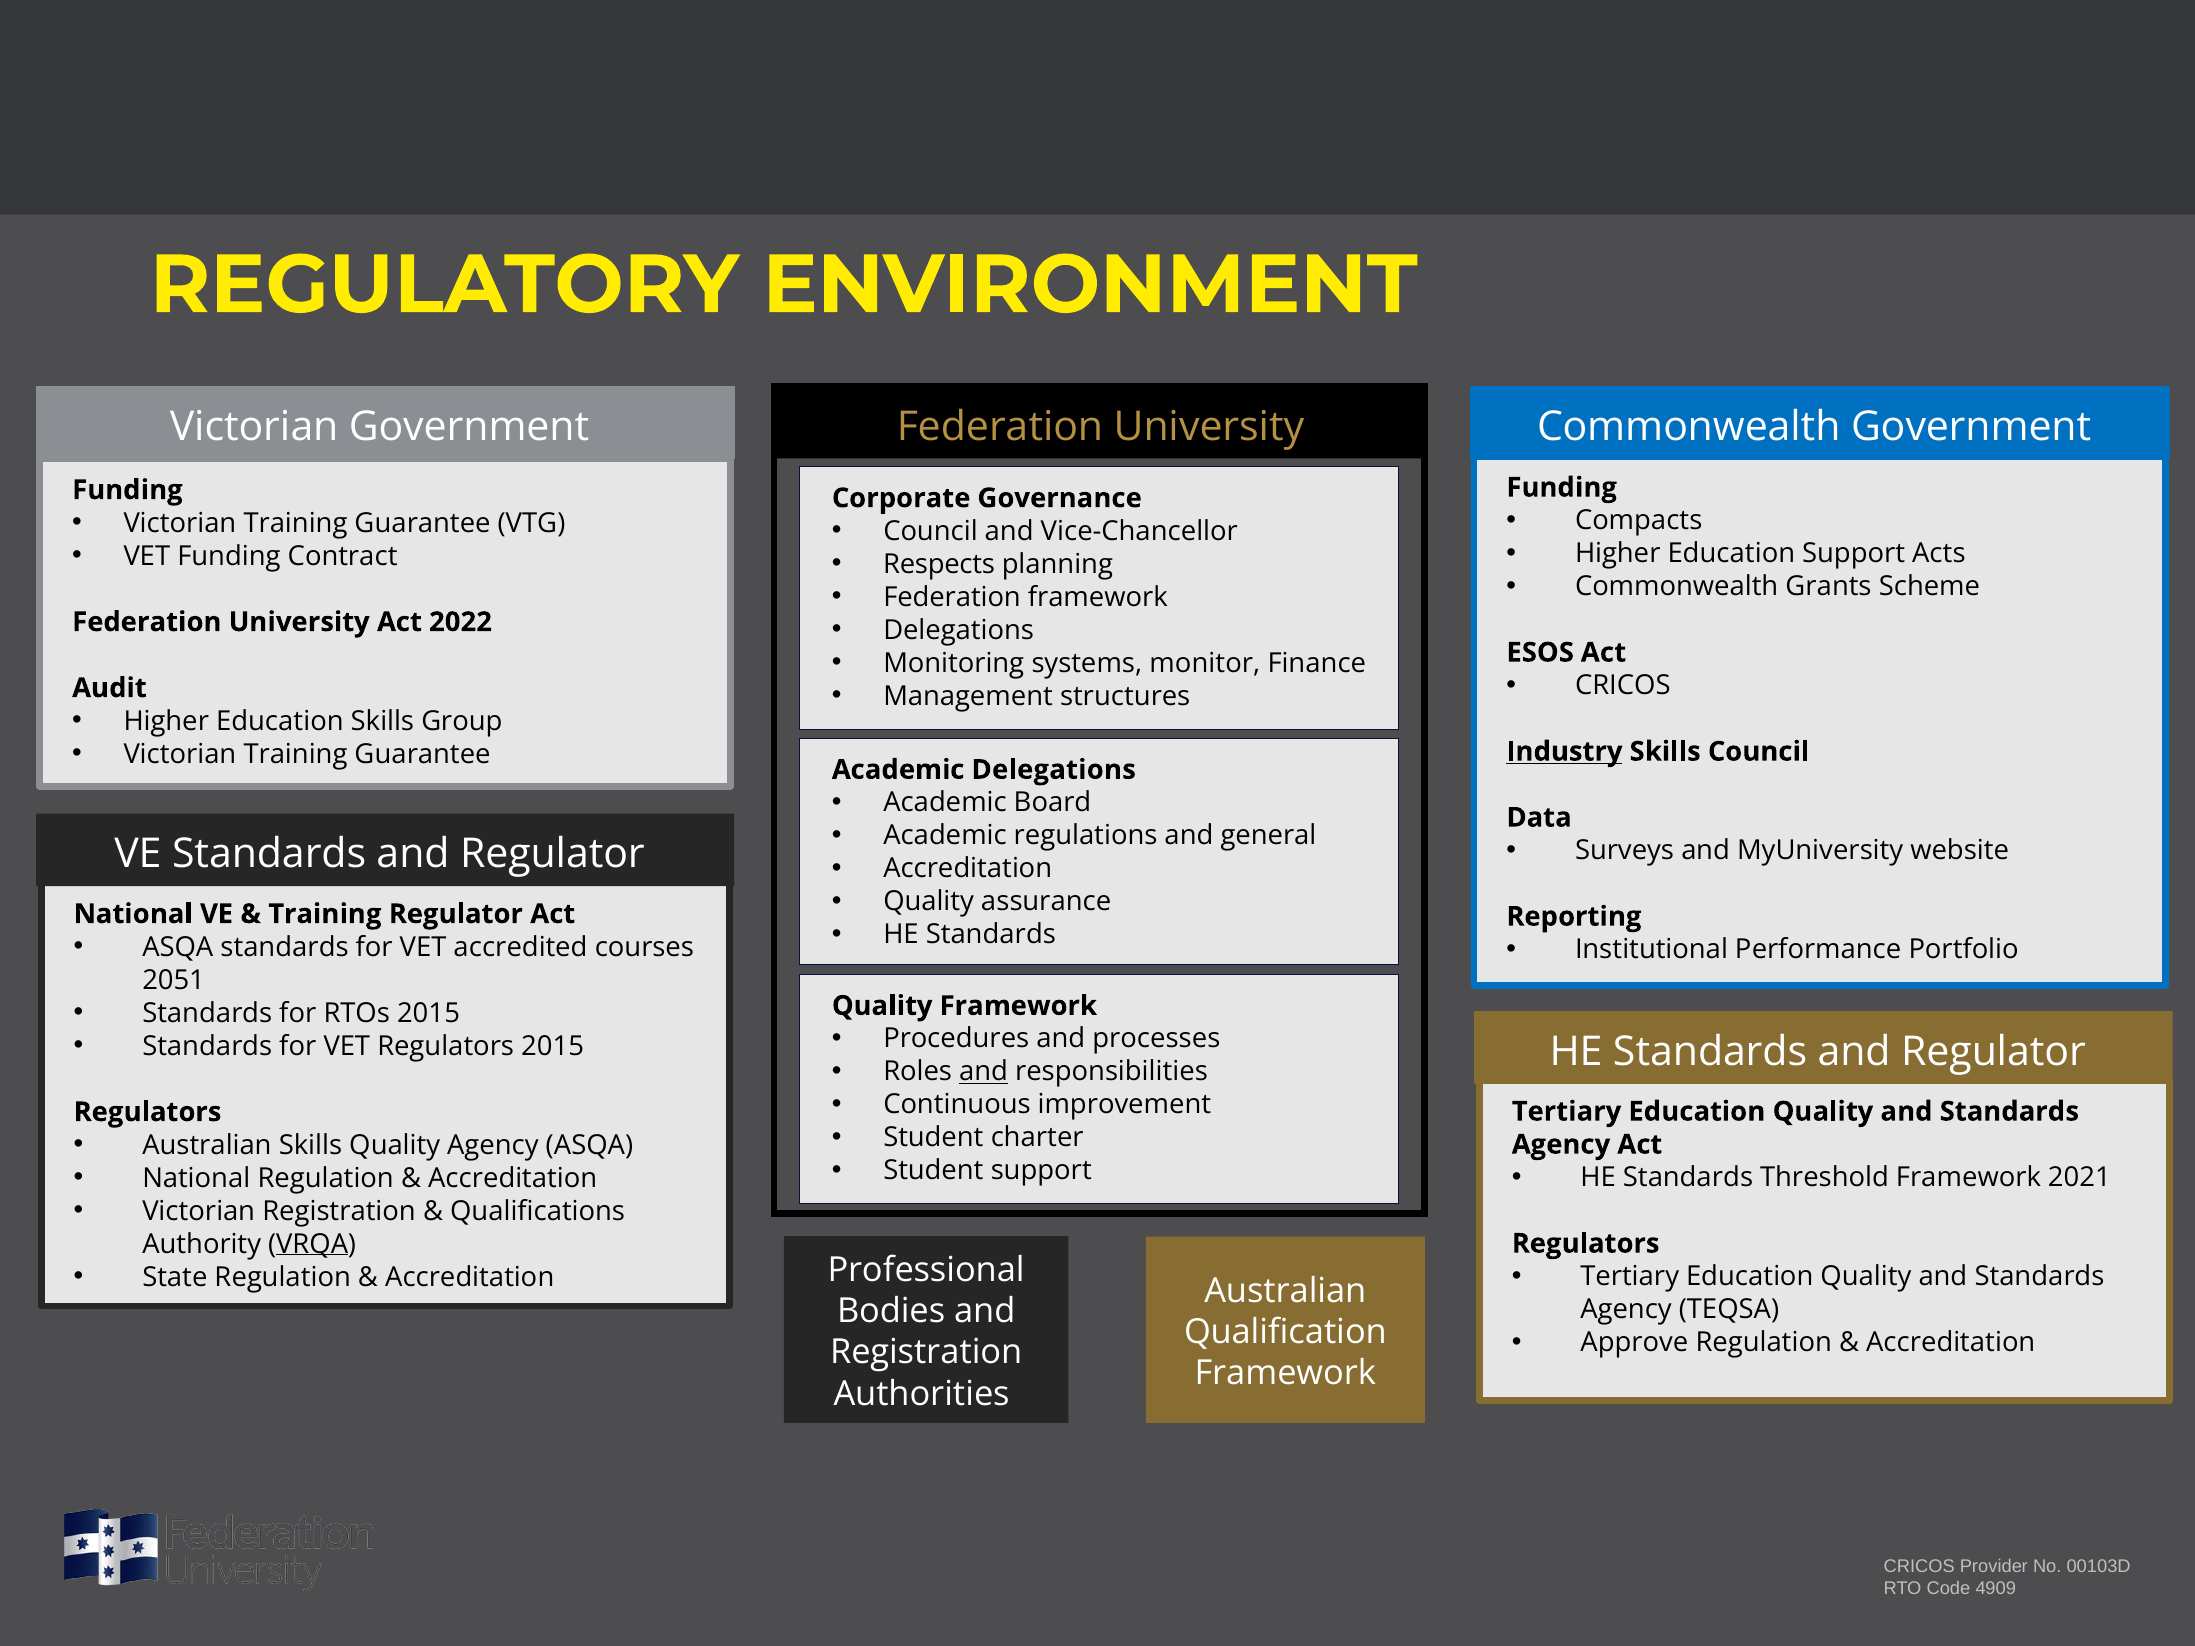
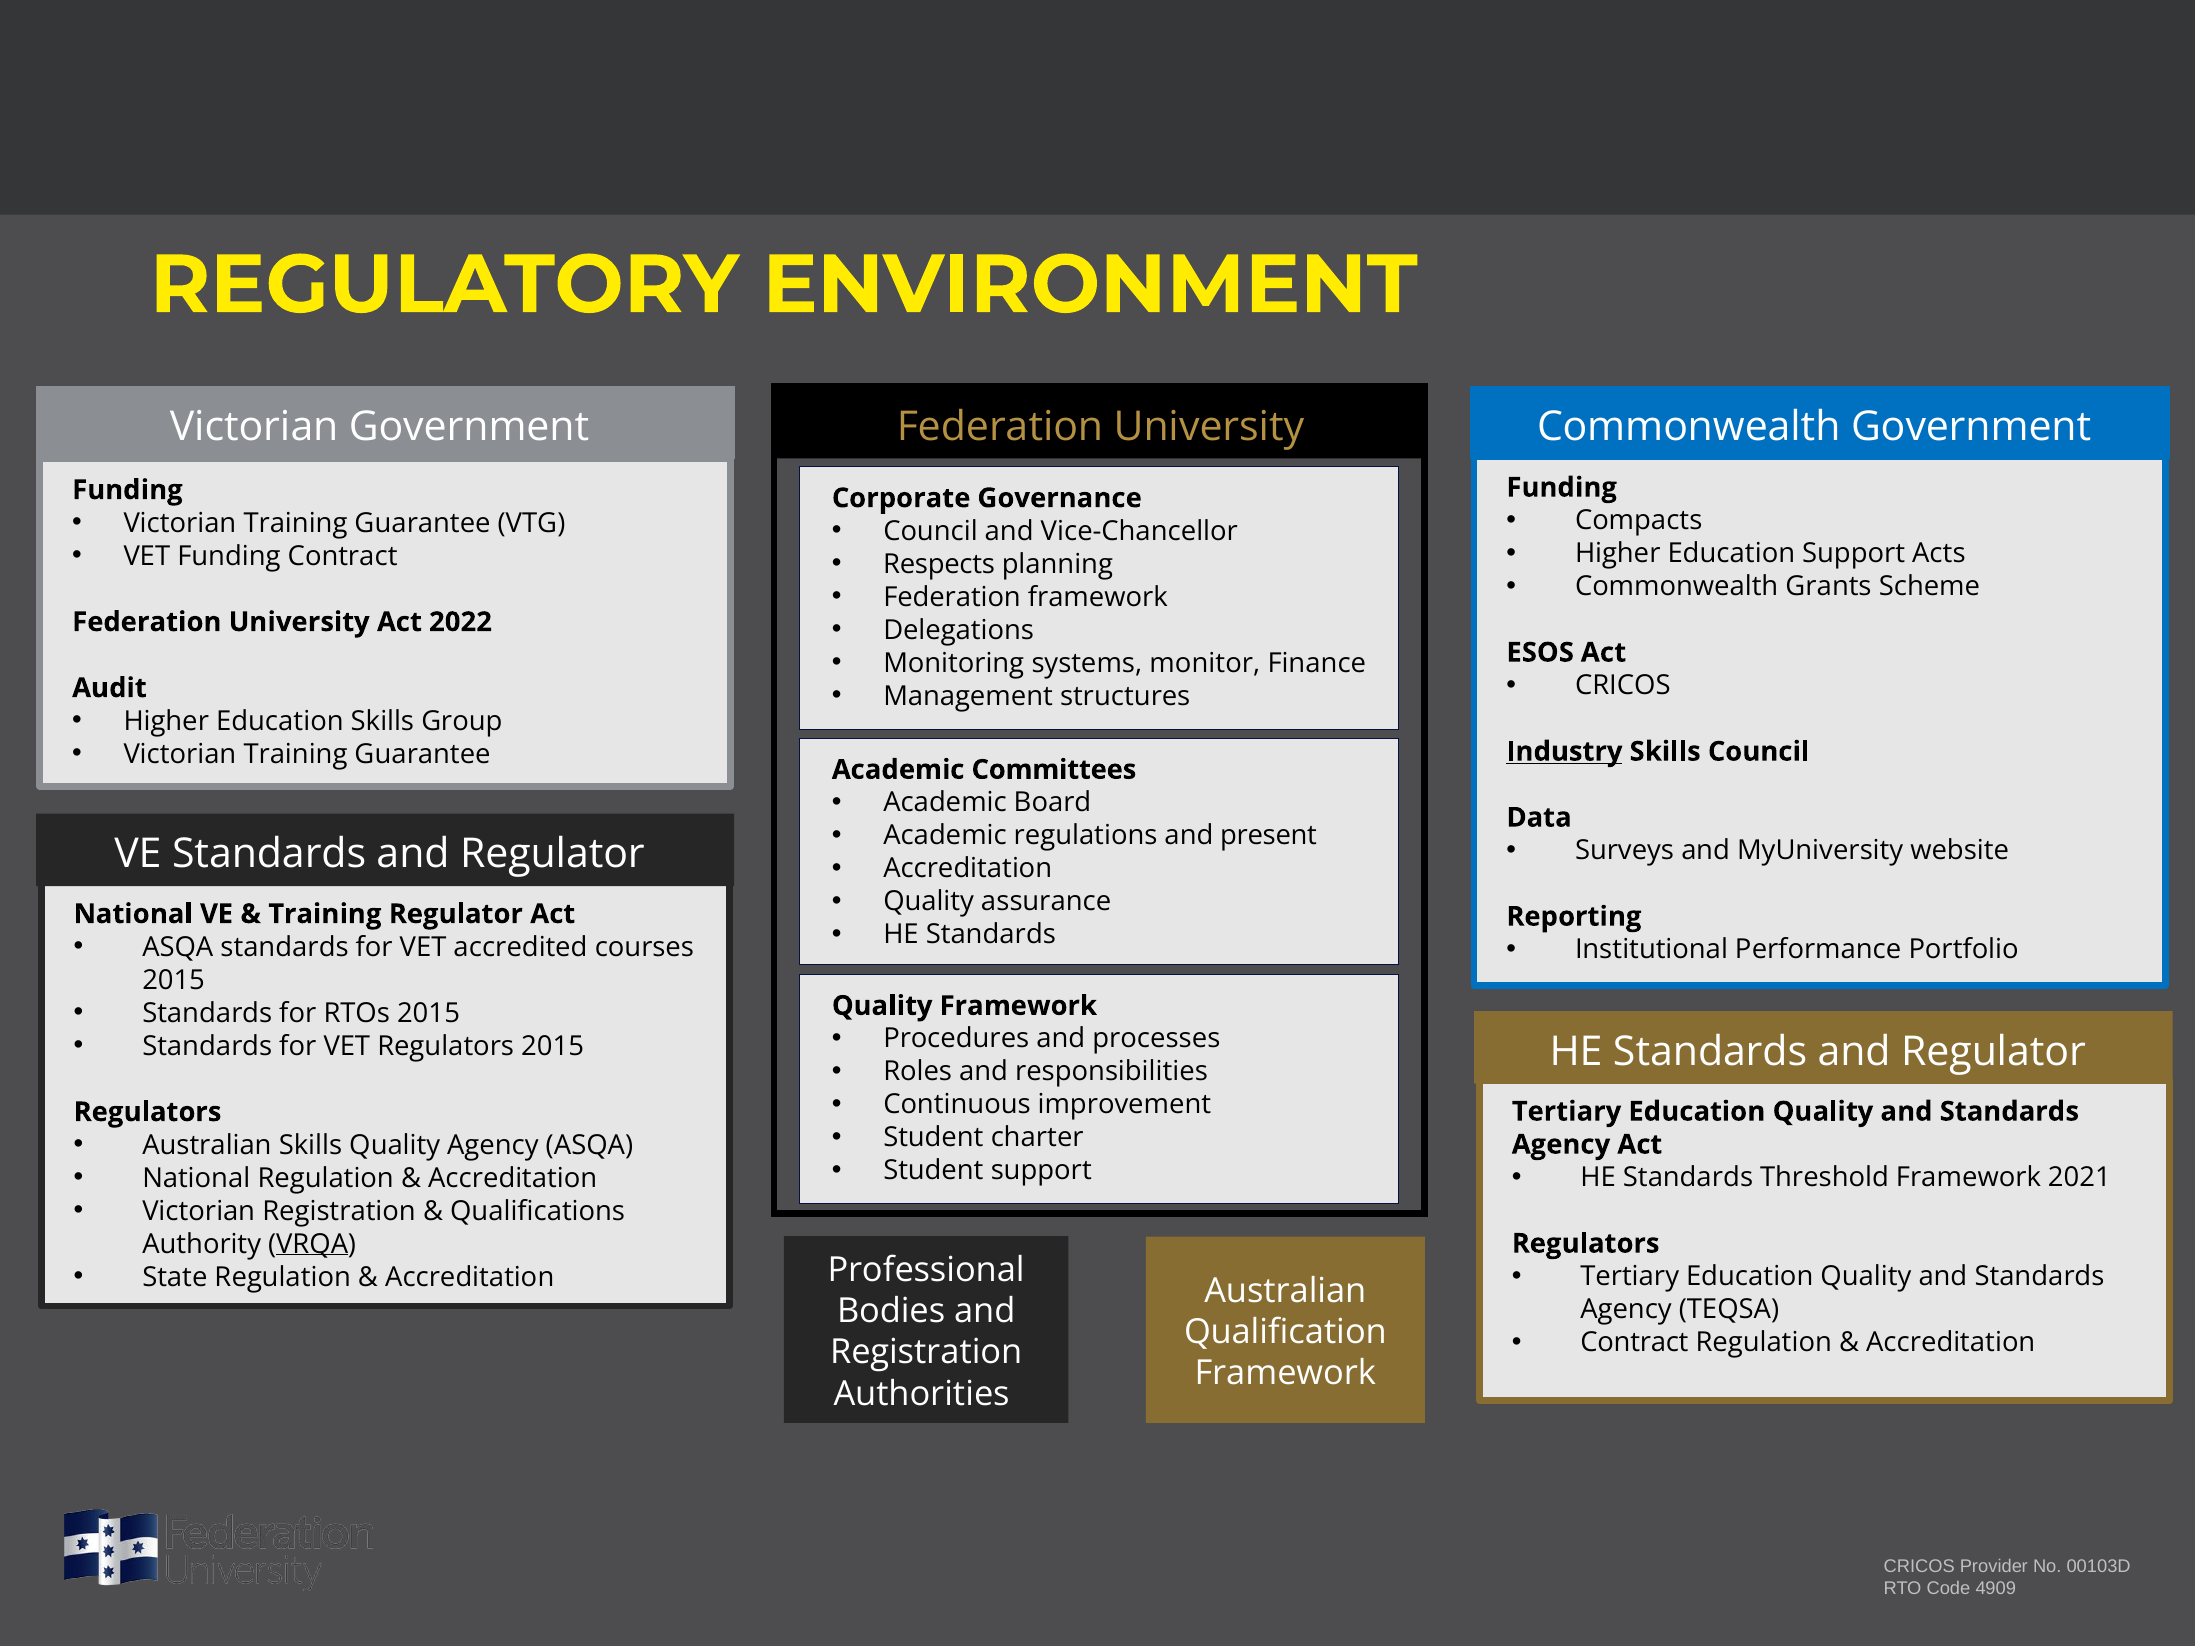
Academic Delegations: Delegations -> Committees (1054, 770)
general: general -> present (1269, 836)
2051: 2051 -> 2015 (174, 980)
and underline: present -> none (983, 1072)
Approve: Approve -> Contract (1634, 1343)
